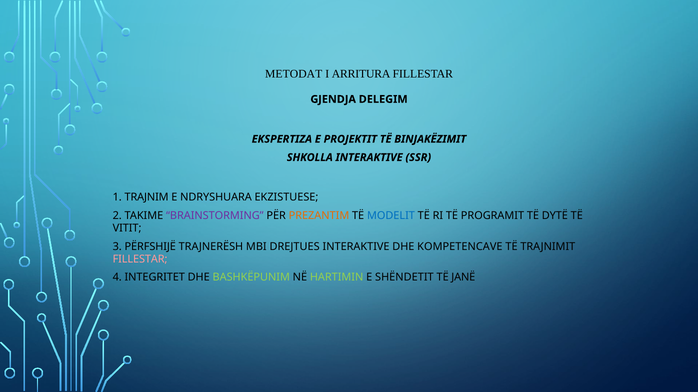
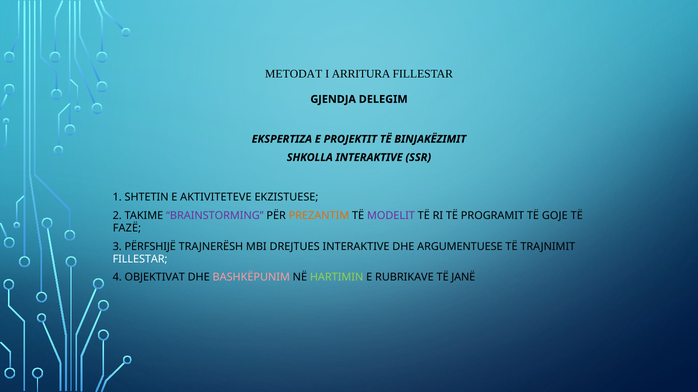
TRAJNIM: TRAJNIM -> SHTETIN (147, 198)
NDRYSHUARA: NDRYSHUARA -> AKTIVITETEVE (216, 198)
MODELIT colour: blue -> purple (391, 216)
DYTË: DYTË -> GOJE (555, 216)
VITIT: VITIT -> FAZË (127, 228)
KOMPETENCAVE: KOMPETENCAVE -> ARGUMENTUESE (460, 247)
FILLESTAR colour: pink -> white (140, 259)
INTEGRITET: INTEGRITET -> OBJEKTIVAT (155, 278)
BASHKËPUNIM colour: light green -> pink (251, 278)
SHËNDETIT: SHËNDETIT -> RUBRIKAVE (404, 278)
